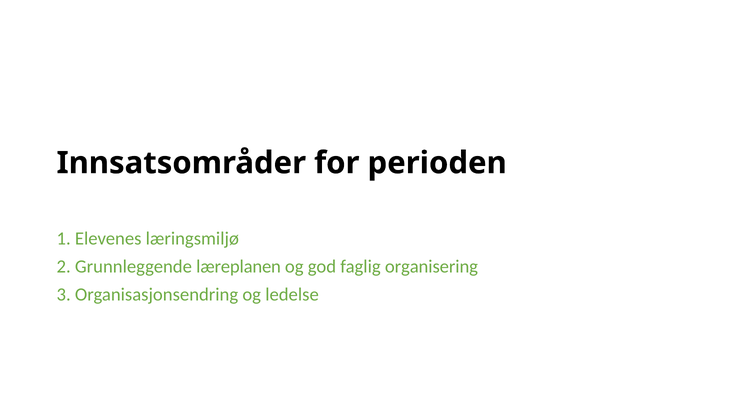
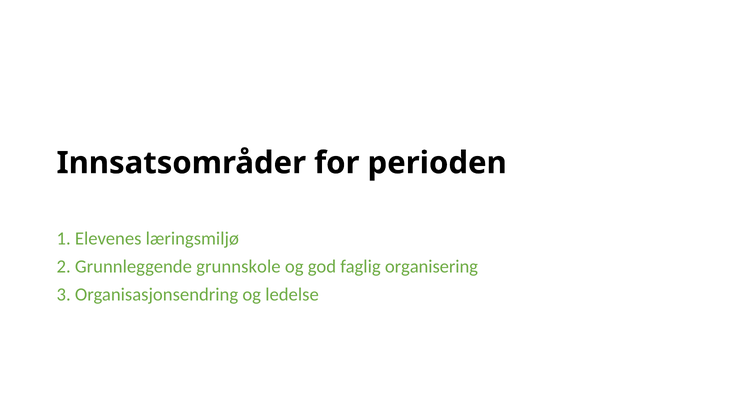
læreplanen: læreplanen -> grunnskole (238, 267)
